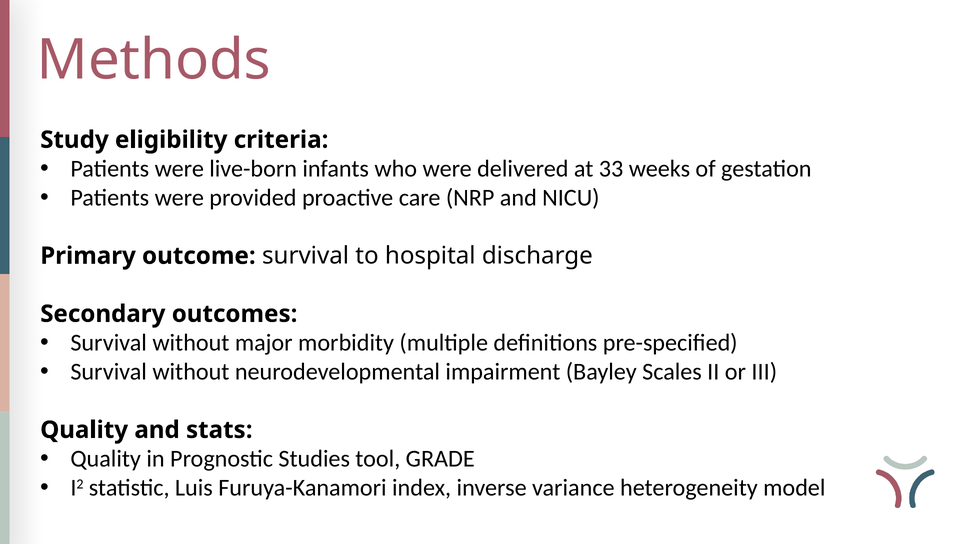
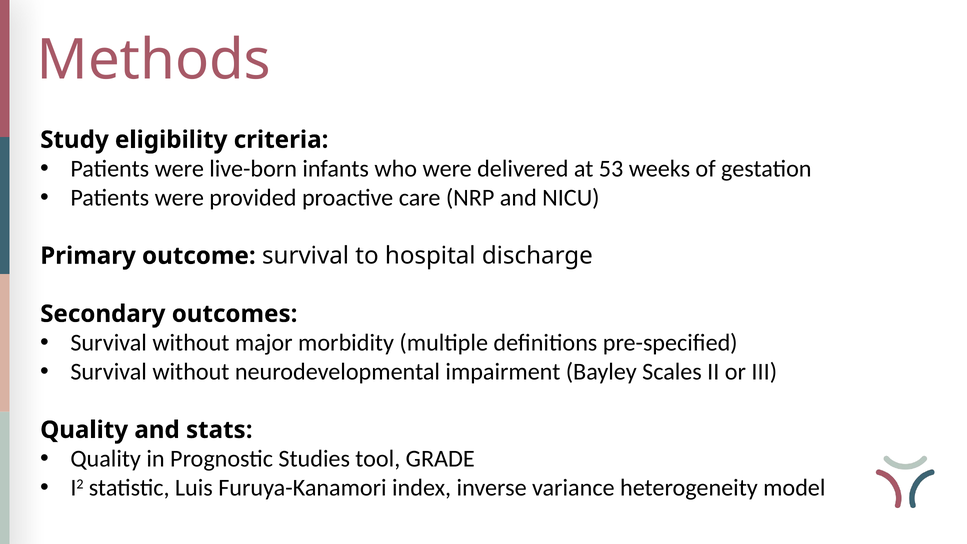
33: 33 -> 53 (611, 169)
